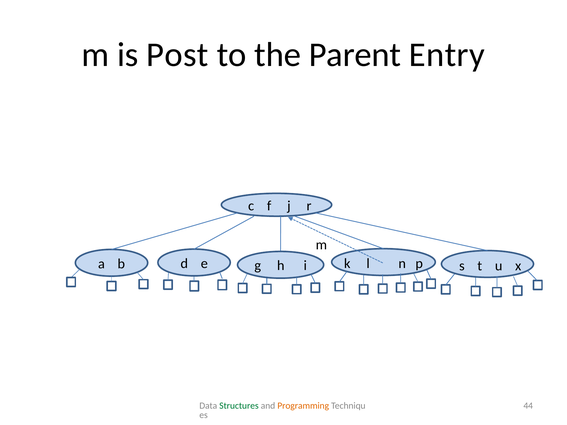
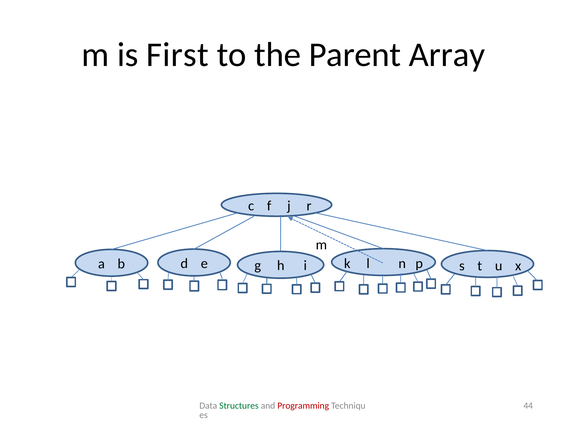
Post: Post -> First (177, 55)
Entry: Entry -> Array (447, 55)
Programming colour: orange -> red (303, 406)
